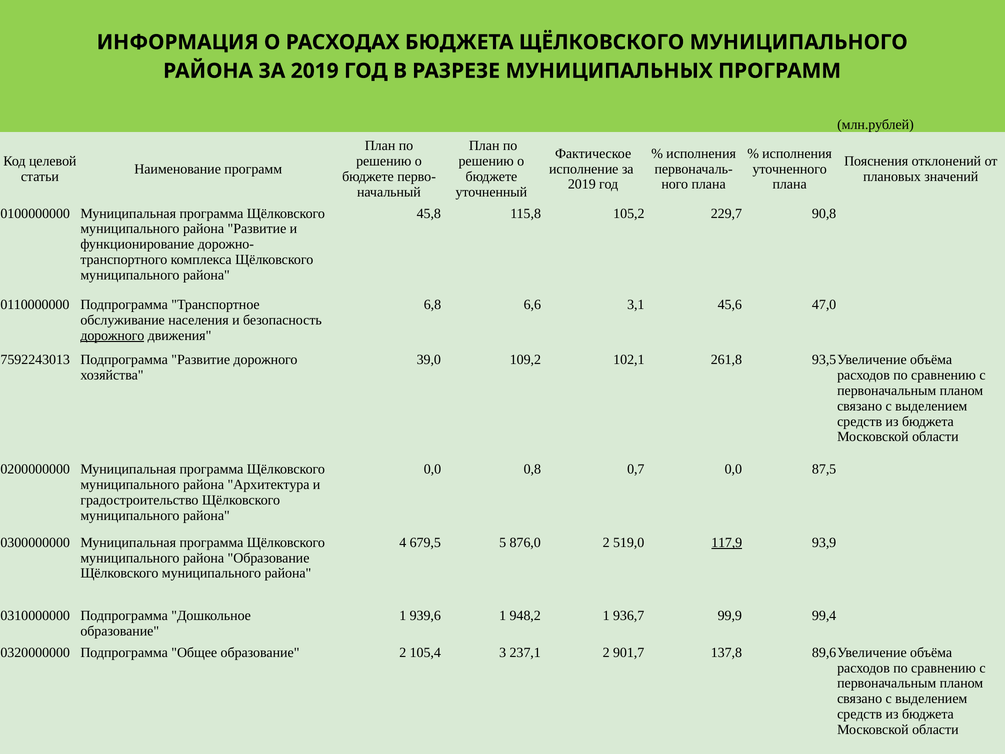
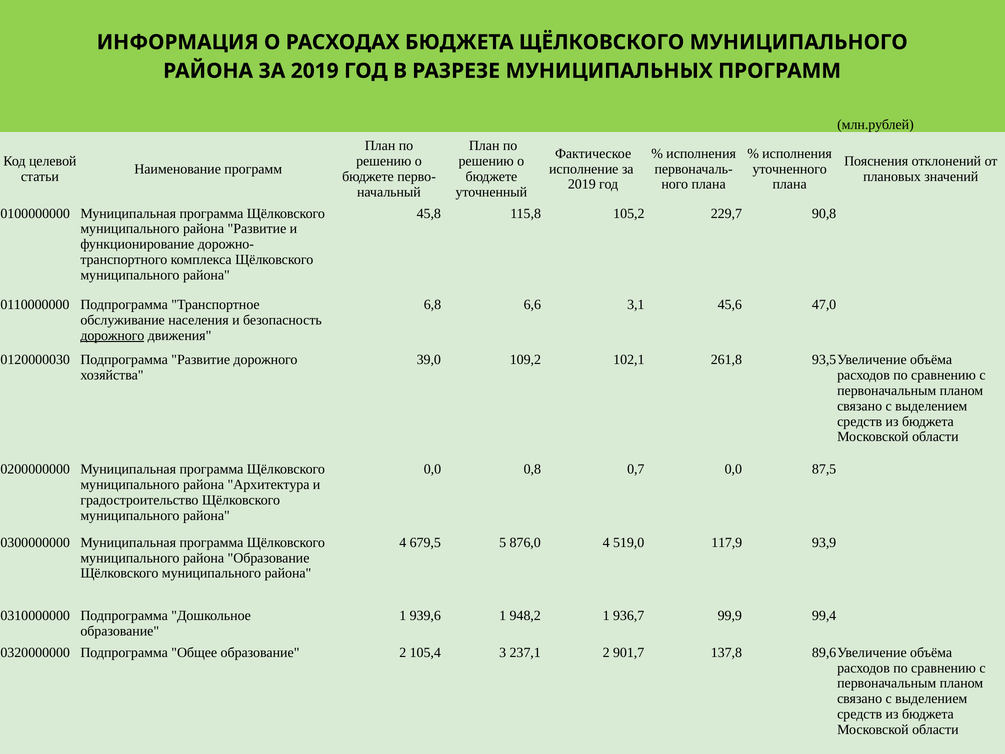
7592243013: 7592243013 -> 0120000030 (35, 360)
876,0 2: 2 -> 4 (606, 542)
117,9 underline: present -> none (727, 542)
